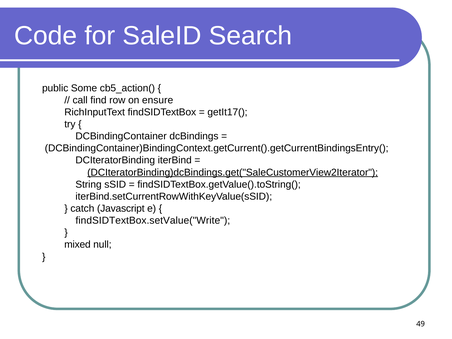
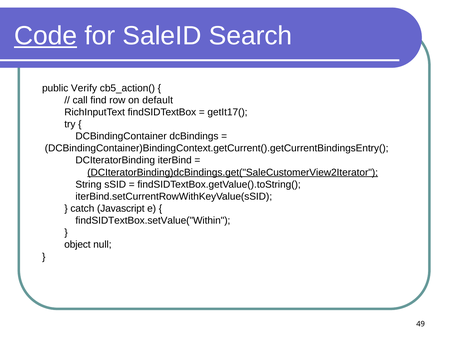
Code underline: none -> present (46, 36)
Some: Some -> Verify (84, 88)
ensure: ensure -> default (158, 100)
findSIDTextBox.setValue("Write: findSIDTextBox.setValue("Write -> findSIDTextBox.setValue("Within (153, 221)
mixed: mixed -> object (77, 245)
